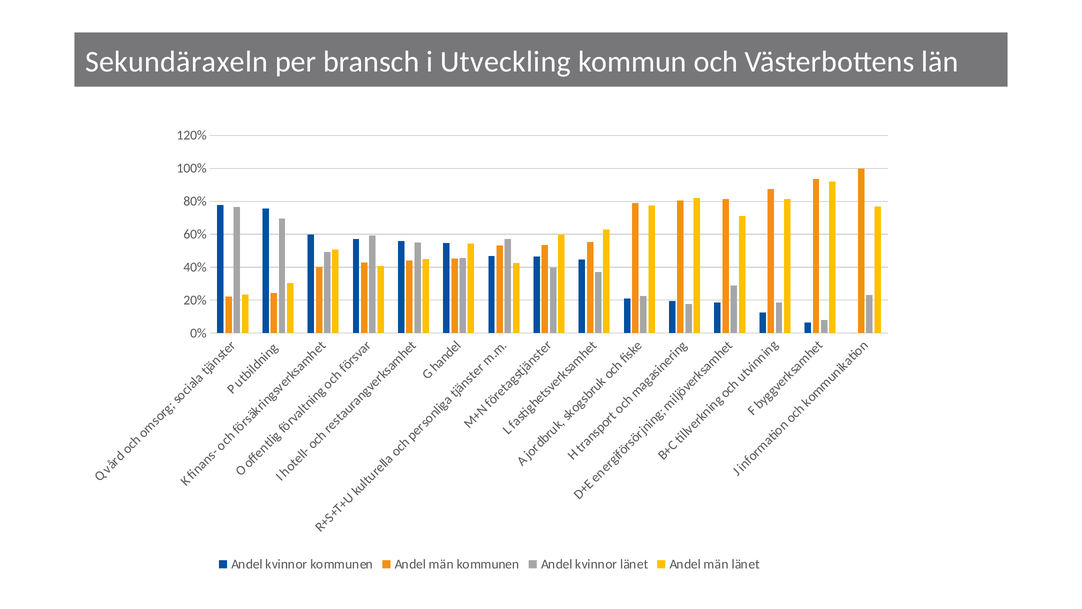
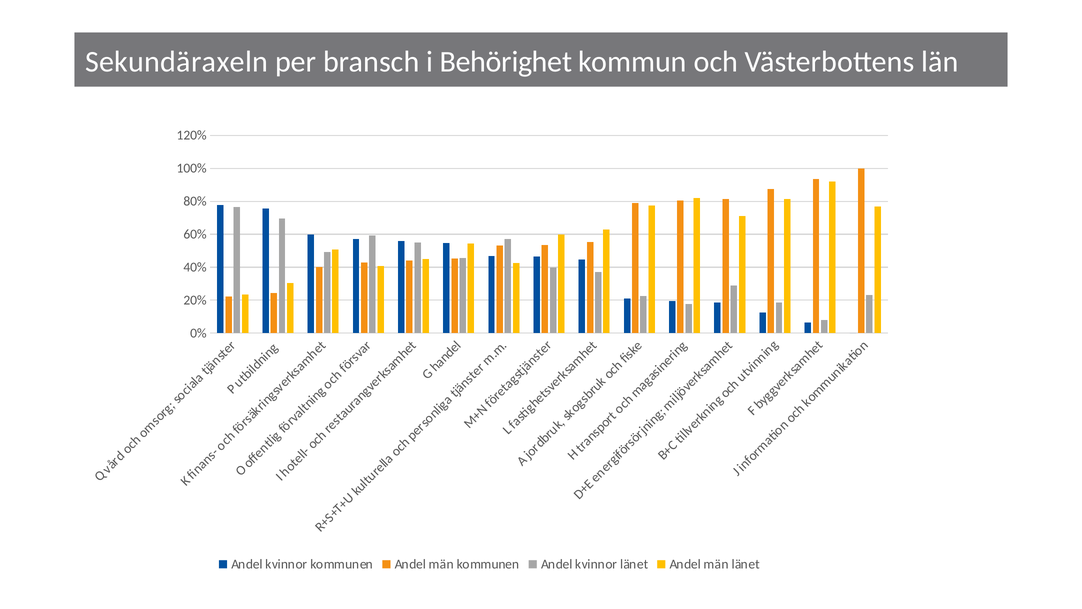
Utveckling: Utveckling -> Behörighet (506, 62)
